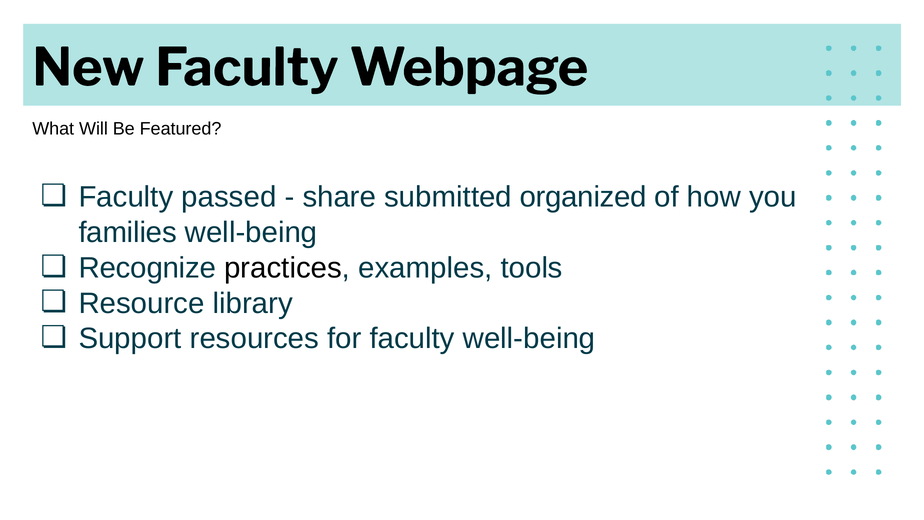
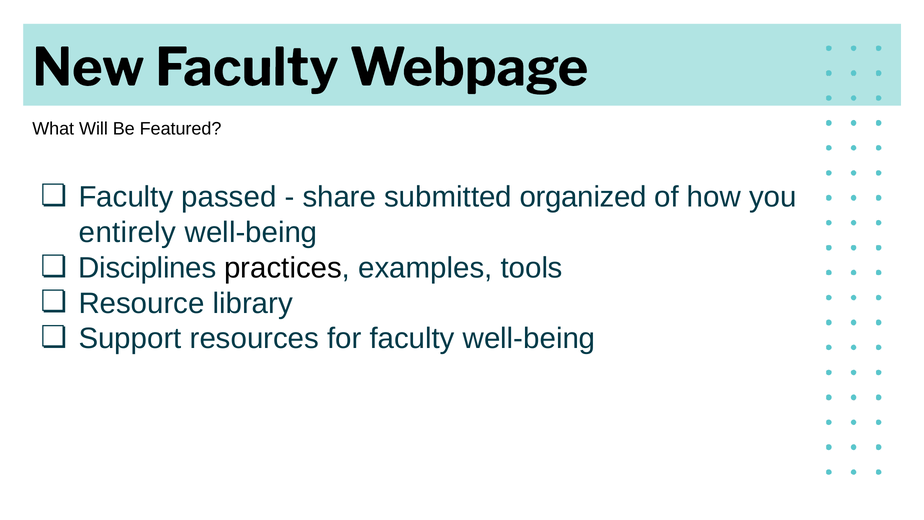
families: families -> entirely (127, 232)
Recognize: Recognize -> Disciplines (147, 268)
